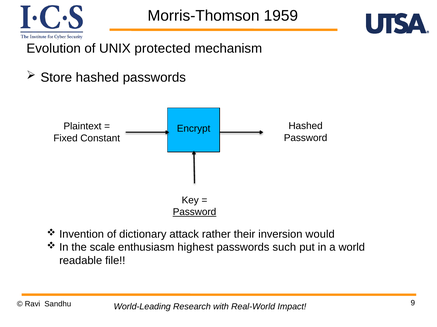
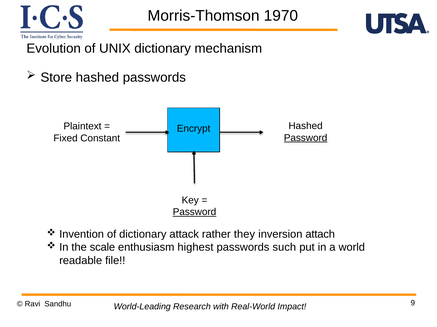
1959: 1959 -> 1970 (281, 16)
UNIX protected: protected -> dictionary (163, 48)
Password underline: none -> present (306, 138)
their: their -> they (244, 235)
would: would -> attach (320, 235)
